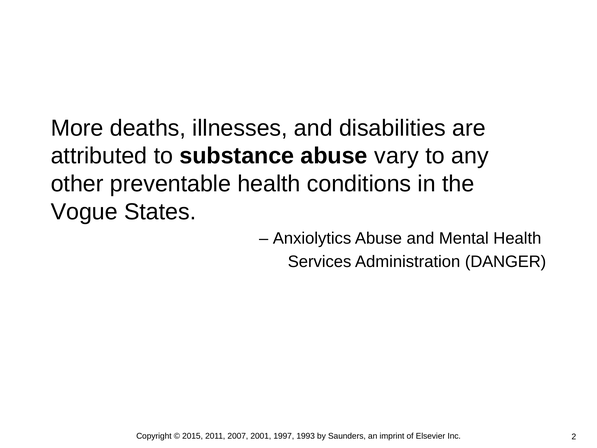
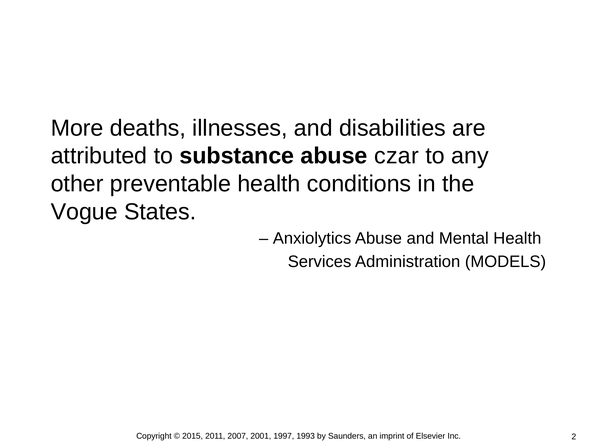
vary: vary -> czar (397, 156)
DANGER: DANGER -> MODELS (505, 262)
